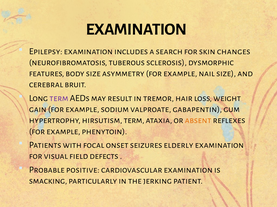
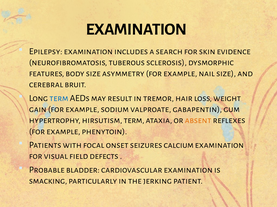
changes: changes -> evidence (234, 51)
term colour: purple -> blue (59, 98)
elderly: elderly -> calcium (179, 145)
positive: positive -> bladder (83, 170)
